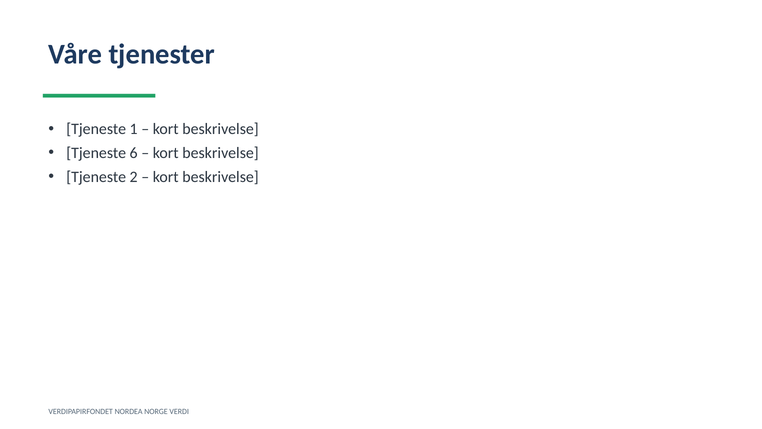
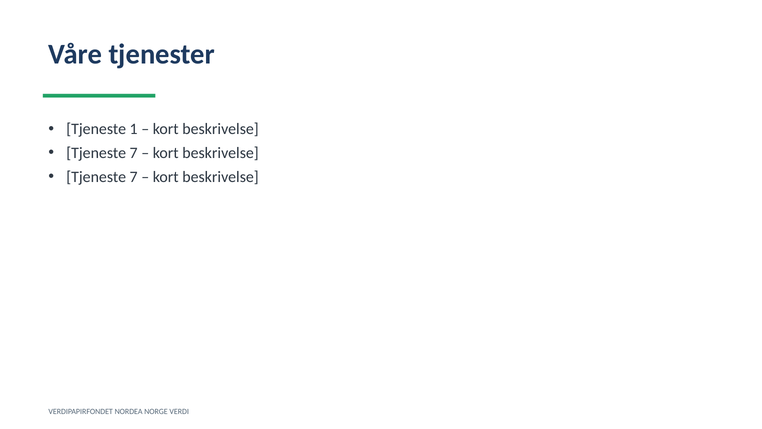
6: 6 -> 7 (134, 153)
2: 2 -> 7 (134, 177)
